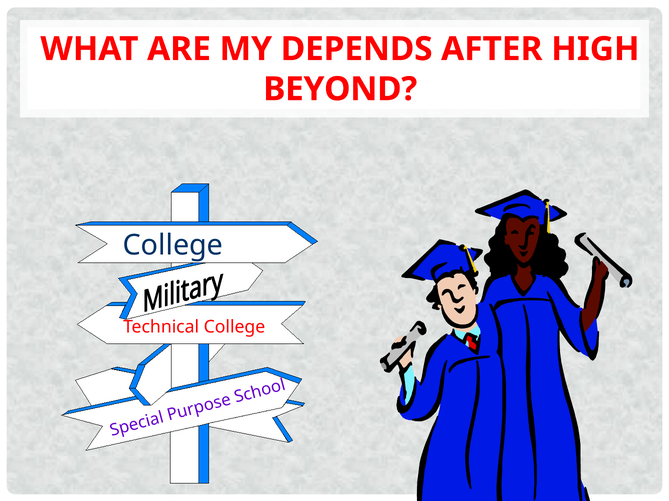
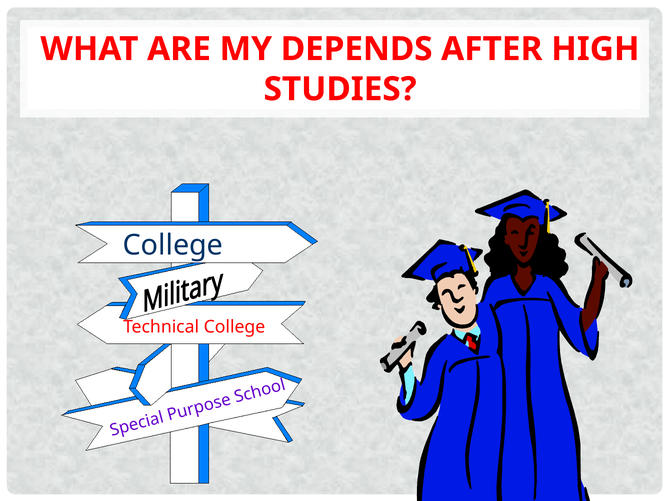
BEYOND: BEYOND -> STUDIES (340, 89)
